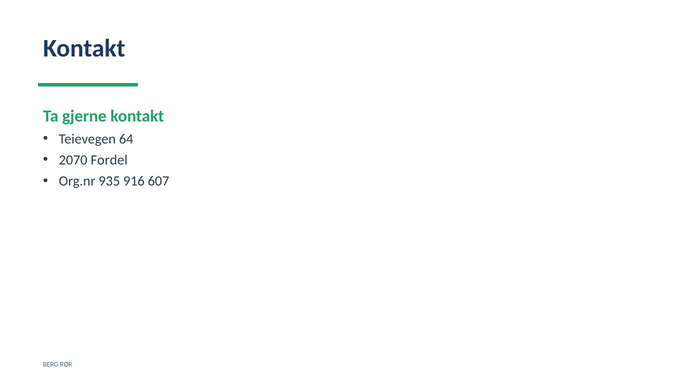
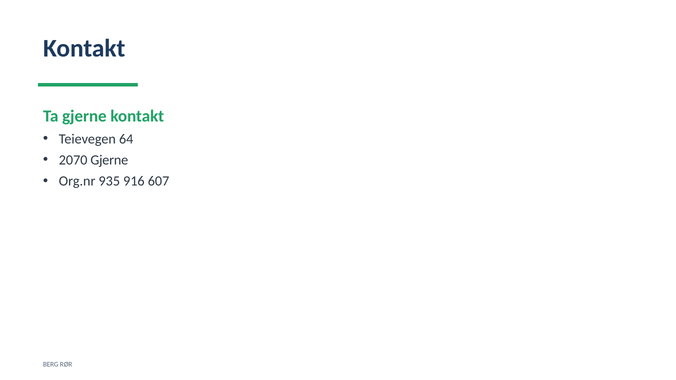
2070 Fordel: Fordel -> Gjerne (109, 160)
